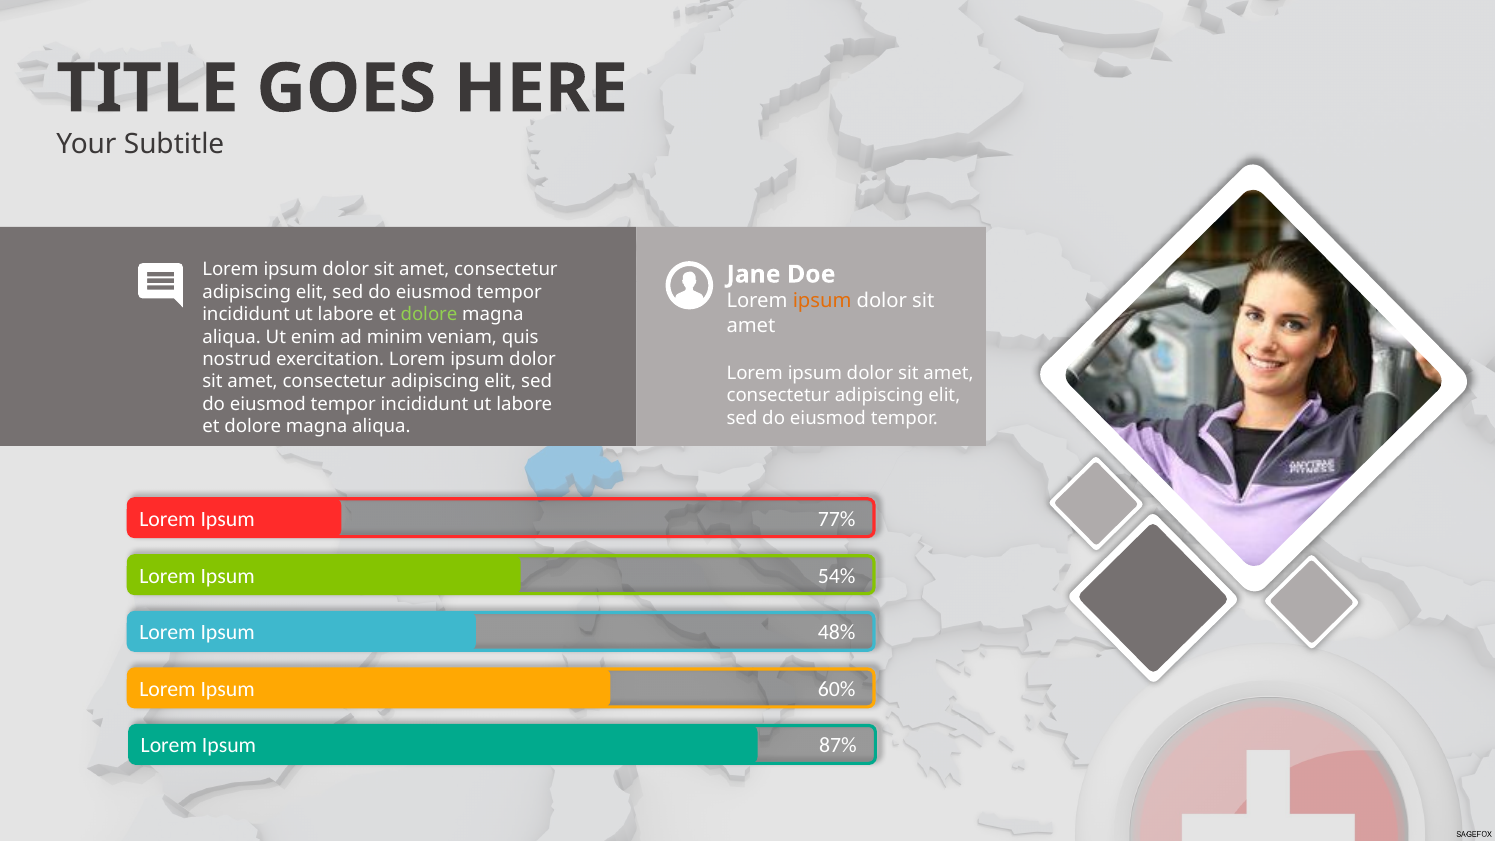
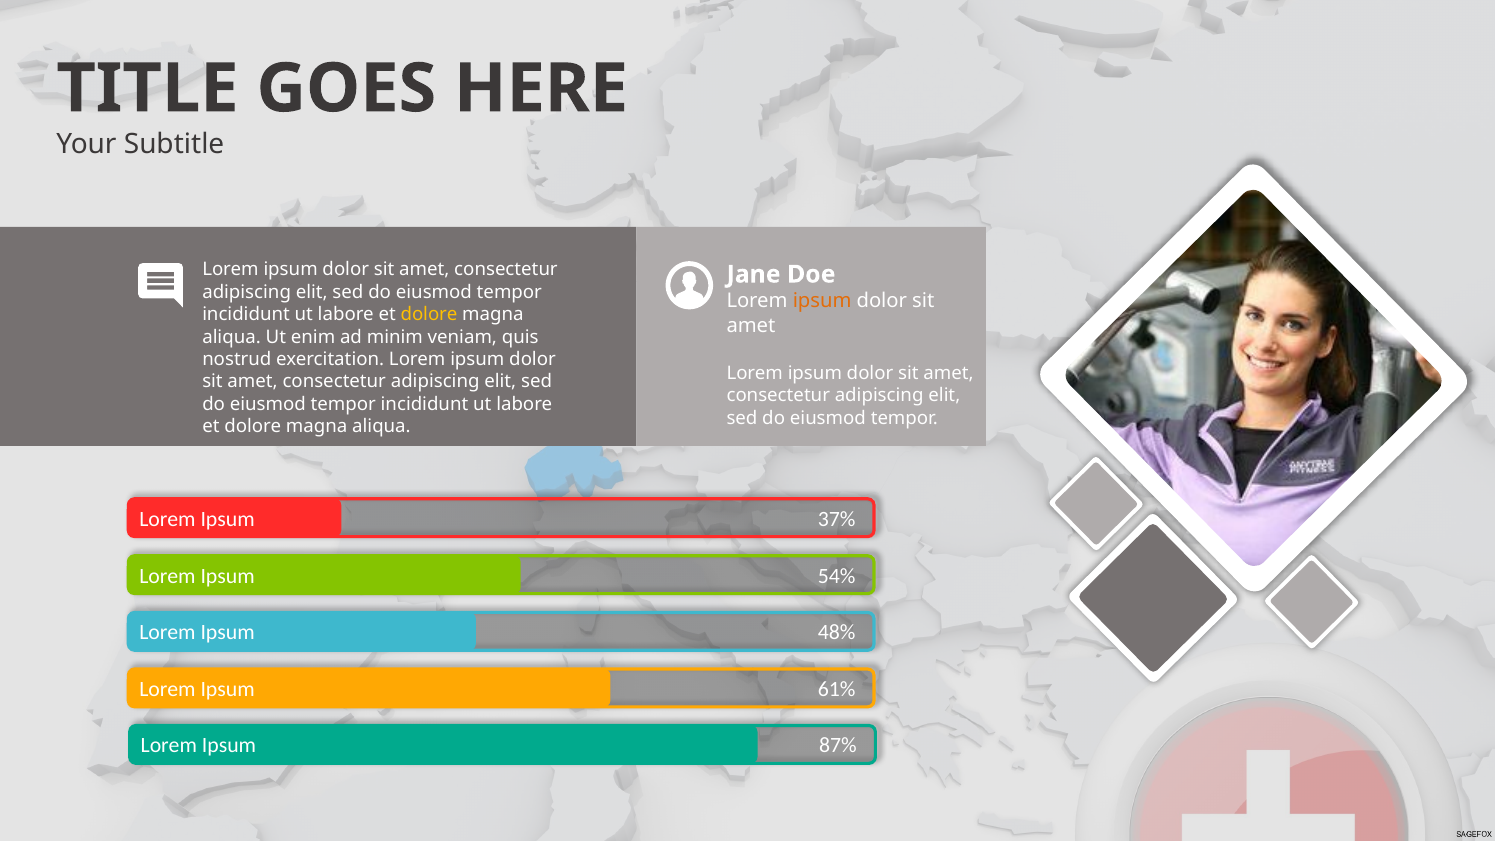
dolore colour: light green -> yellow (429, 314)
77%: 77% -> 37% (837, 519)
60%: 60% -> 61% (837, 689)
